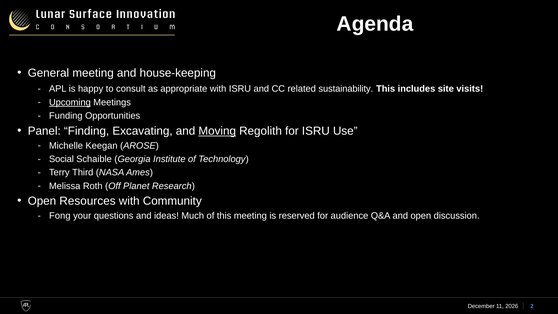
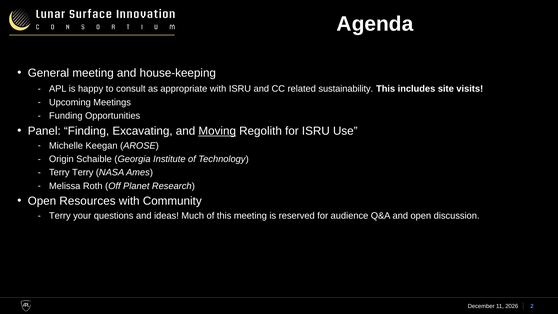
Upcoming underline: present -> none (70, 102)
Social: Social -> Origin (61, 159)
Terry Third: Third -> Terry (83, 172)
Fong: Fong -> Terry (60, 216)
